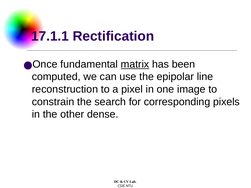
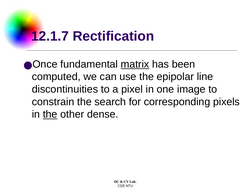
17.1.1: 17.1.1 -> 12.1.7 (50, 36)
reconstruction: reconstruction -> discontinuities (65, 89)
the underline: none -> present (50, 114)
